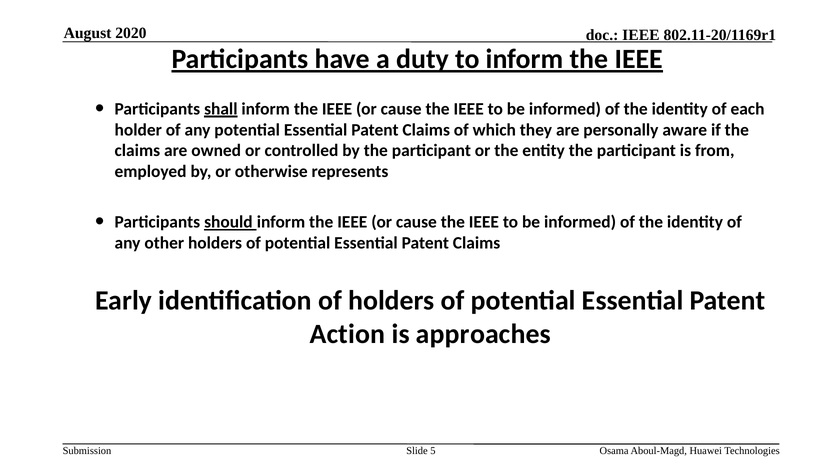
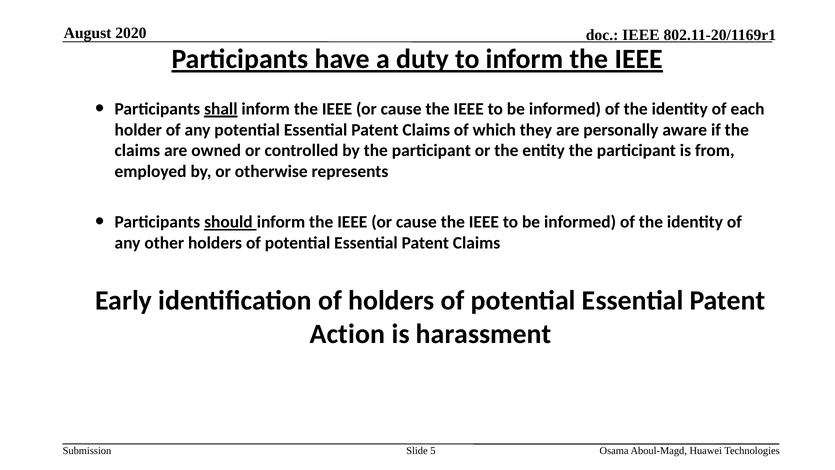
approaches: approaches -> harassment (484, 334)
